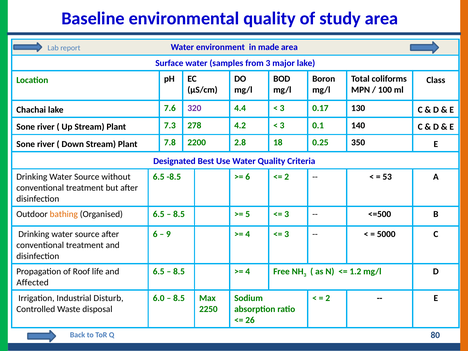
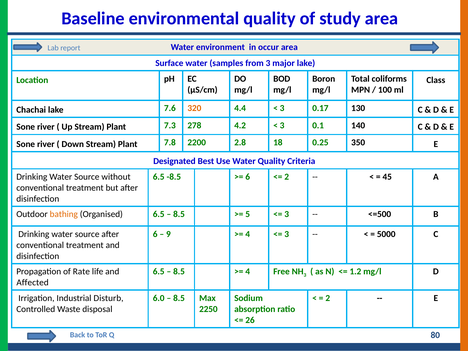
made: made -> occur (269, 47)
320 colour: purple -> orange (194, 108)
53: 53 -> 45 (387, 177)
Roof: Roof -> Rate (81, 272)
